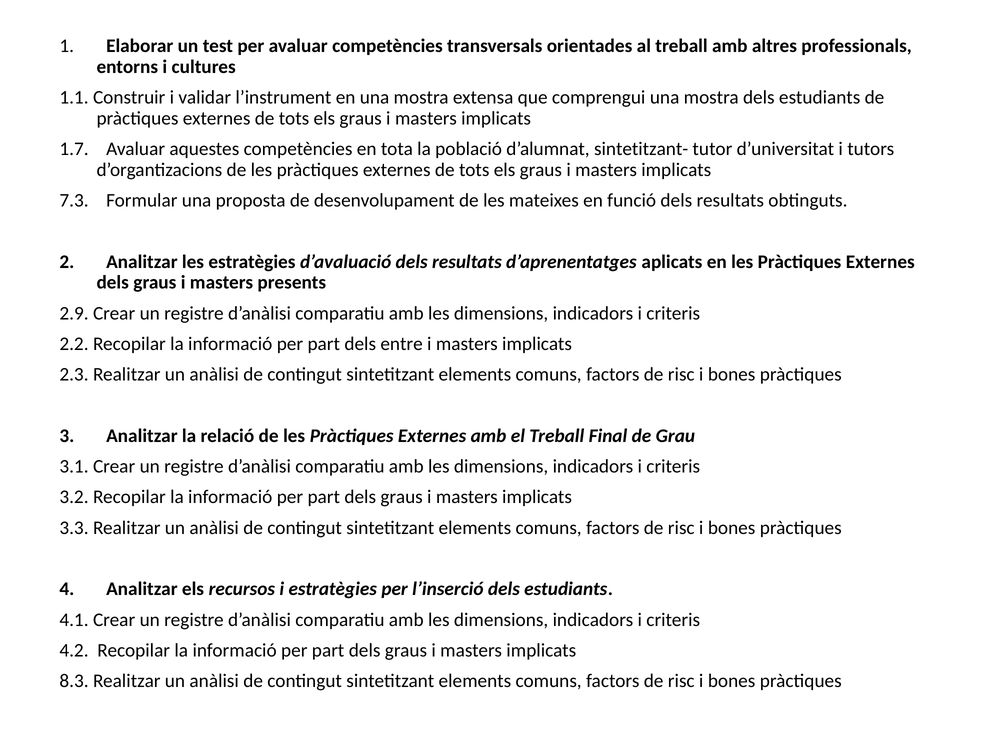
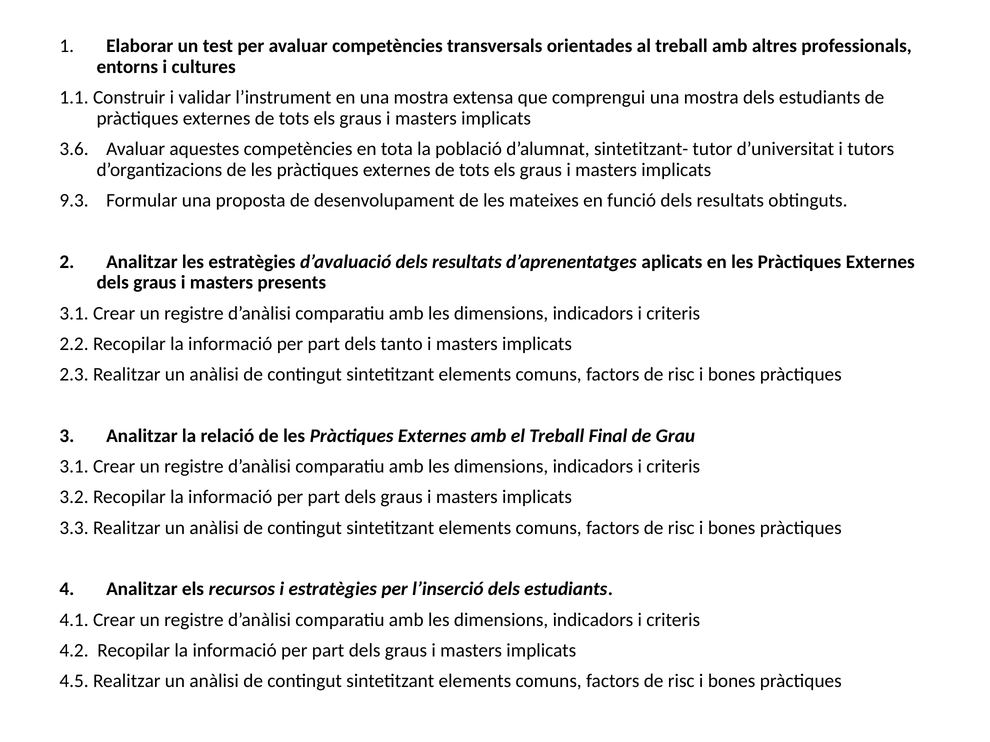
1.7: 1.7 -> 3.6 (74, 149)
7.3: 7.3 -> 9.3 (74, 201)
2.9: 2.9 -> 3.1 (74, 313)
entre: entre -> tanto (402, 344)
8.3: 8.3 -> 4.5 (74, 681)
